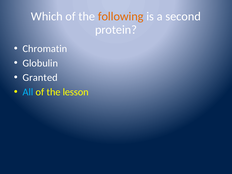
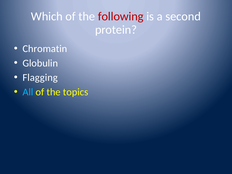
following colour: orange -> red (121, 16)
Granted: Granted -> Flagging (40, 78)
lesson: lesson -> topics (76, 92)
